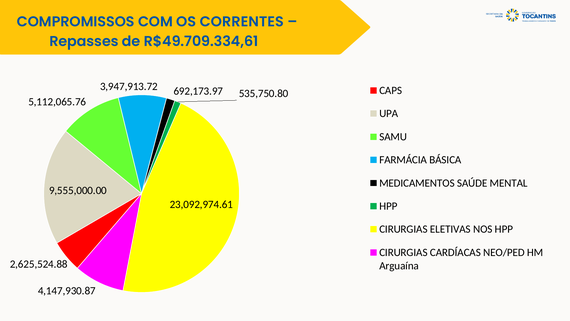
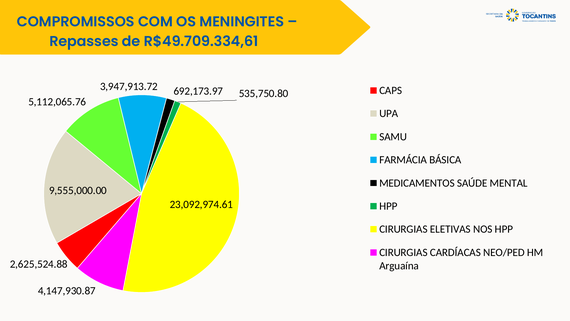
CORRENTES: CORRENTES -> MENINGITES (242, 22)
